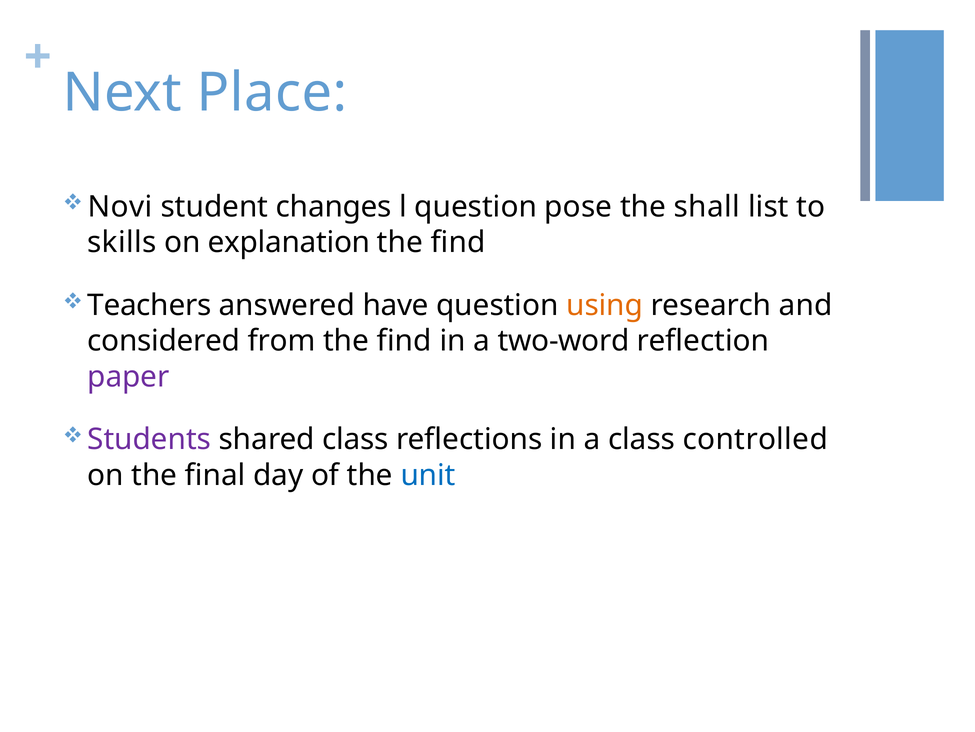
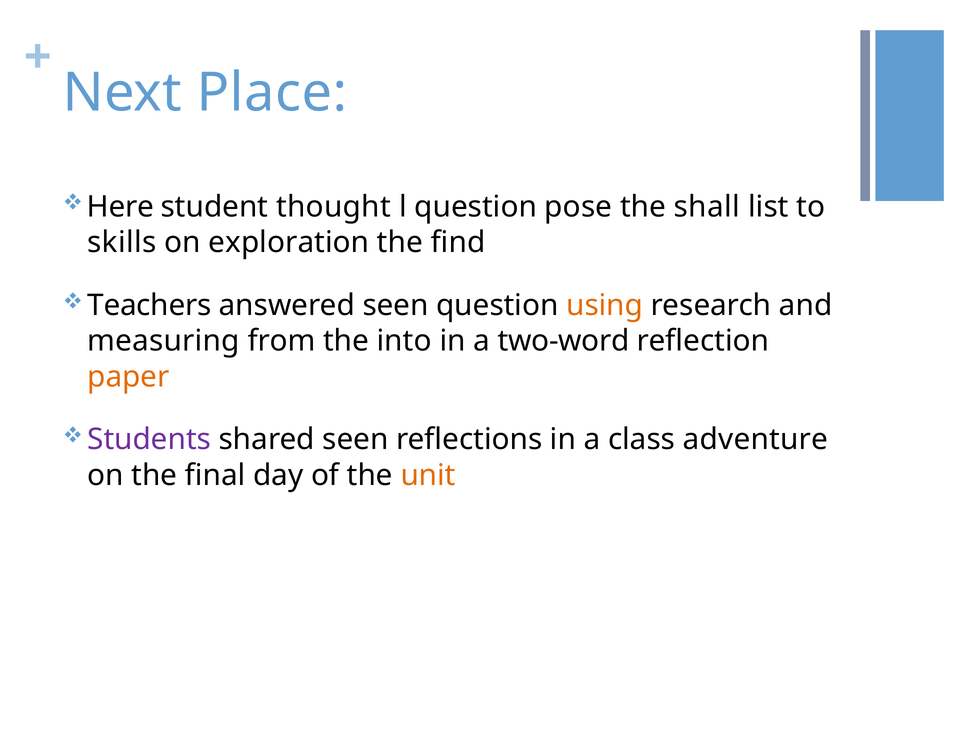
Novi: Novi -> Here (120, 207)
changes: changes -> thought (334, 207)
explanation: explanation -> exploration (289, 242)
answered have: have -> seen (396, 305)
considered: considered -> measuring (164, 341)
from the find: find -> into (404, 341)
paper colour: purple -> orange (128, 376)
shared class: class -> seen (355, 439)
controlled: controlled -> adventure (755, 439)
unit colour: blue -> orange (428, 475)
